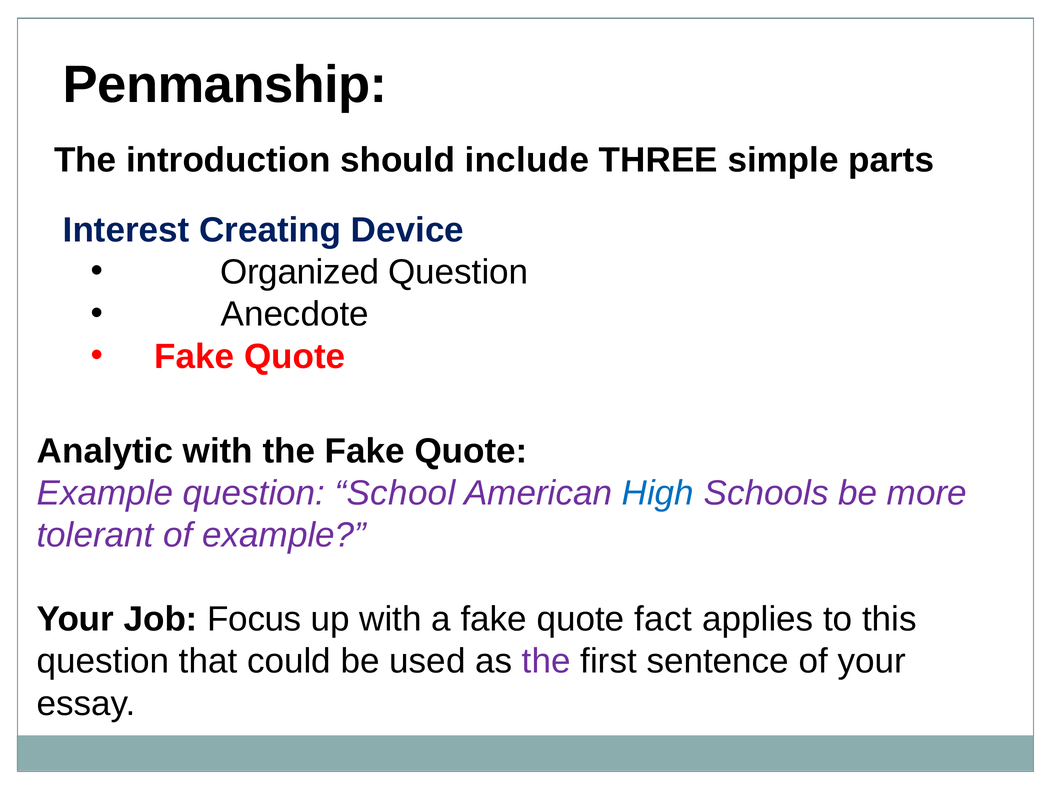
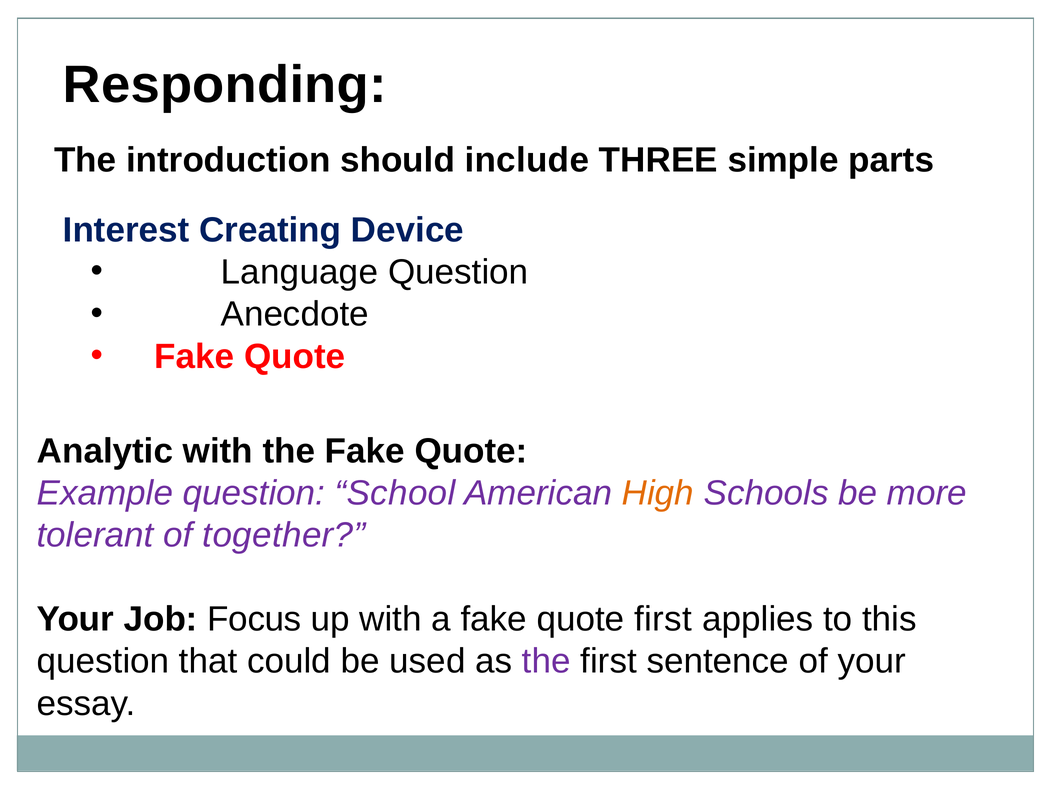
Penmanship: Penmanship -> Responding (225, 85)
Organized: Organized -> Language (299, 272)
High colour: blue -> orange (658, 493)
of example: example -> together (284, 535)
quote fact: fact -> first (663, 619)
